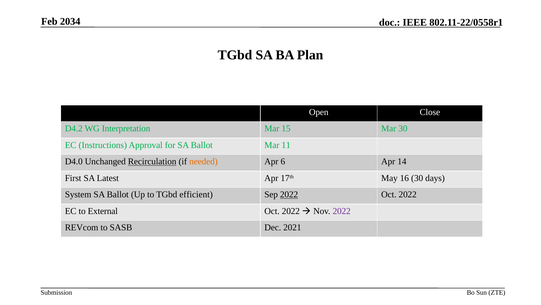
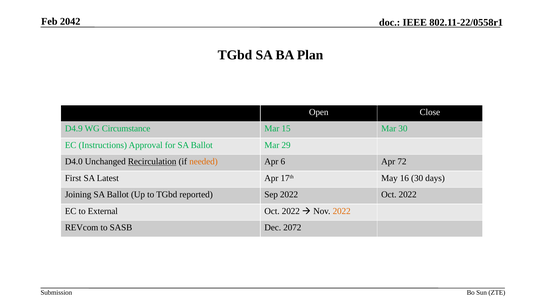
2034: 2034 -> 2042 (70, 22)
D4.2: D4.2 -> D4.9 (74, 128)
Interpretation: Interpretation -> Circumstance (126, 128)
11: 11 -> 29 (286, 145)
14: 14 -> 72 (402, 161)
System: System -> Joining (78, 194)
efficient: efficient -> reported (196, 194)
2022 underline: present -> none (289, 194)
2022 colour: purple -> orange (342, 211)
2021: 2021 -> 2072 (292, 227)
